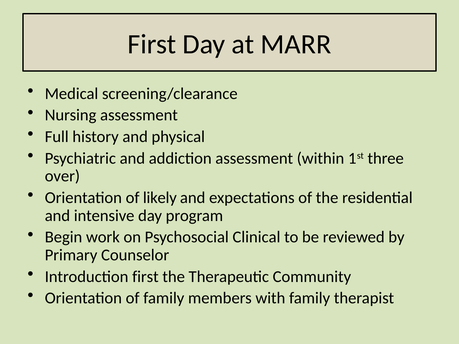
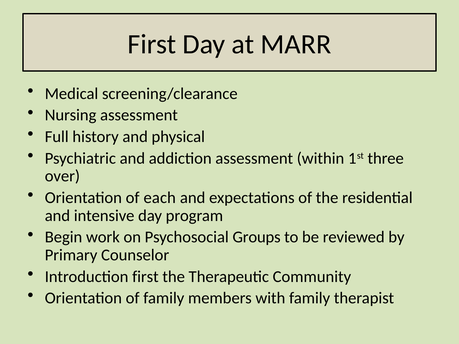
likely: likely -> each (160, 198)
Clinical: Clinical -> Groups (257, 237)
